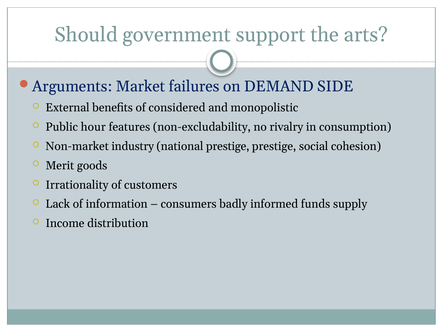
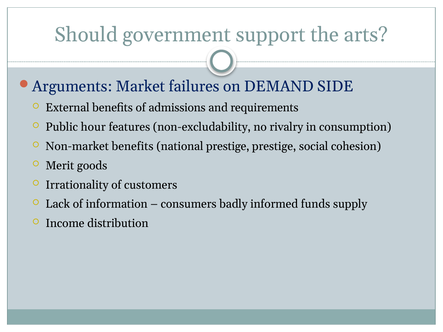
considered: considered -> admissions (177, 108)
monopolistic: monopolistic -> requirements (264, 108)
Non-market industry: industry -> benefits (133, 146)
